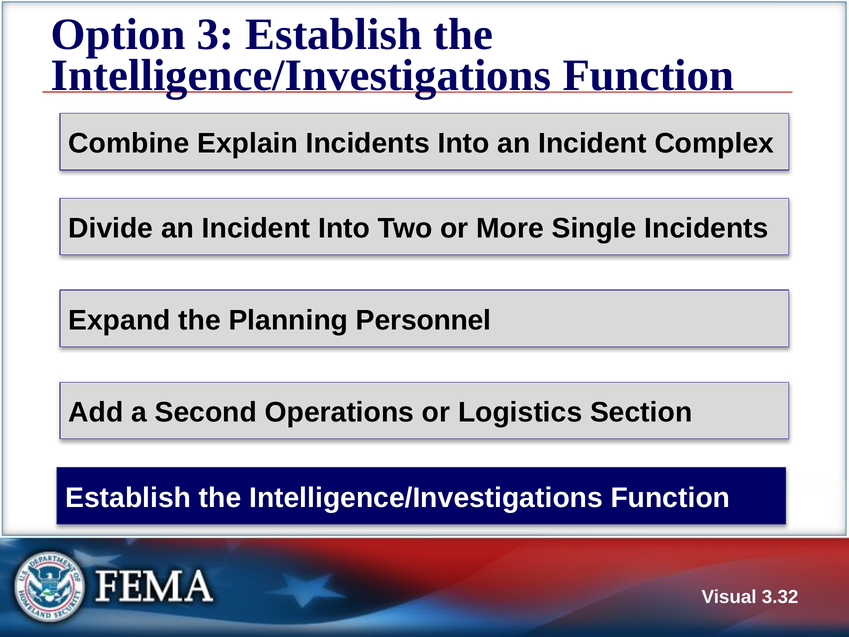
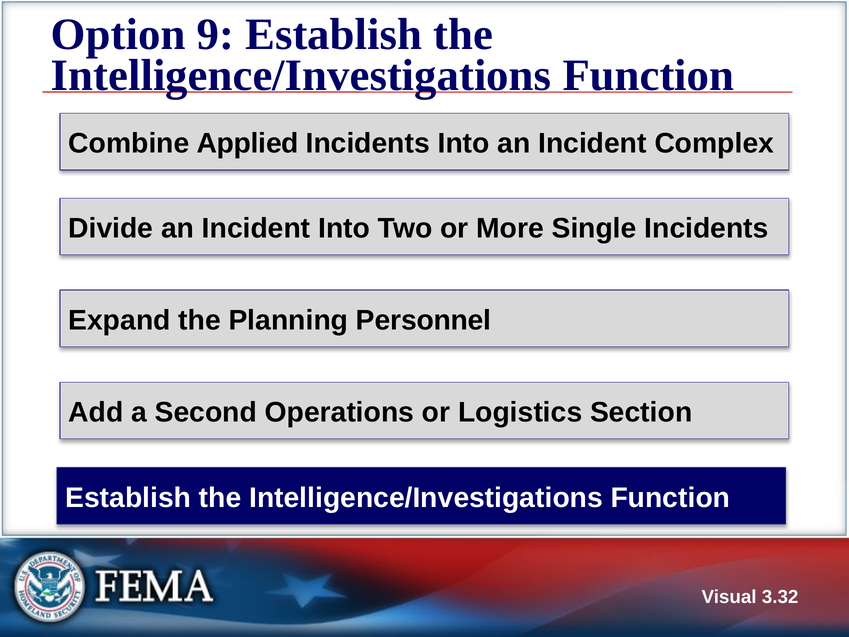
3: 3 -> 9 (215, 34)
Explain: Explain -> Applied (248, 143)
